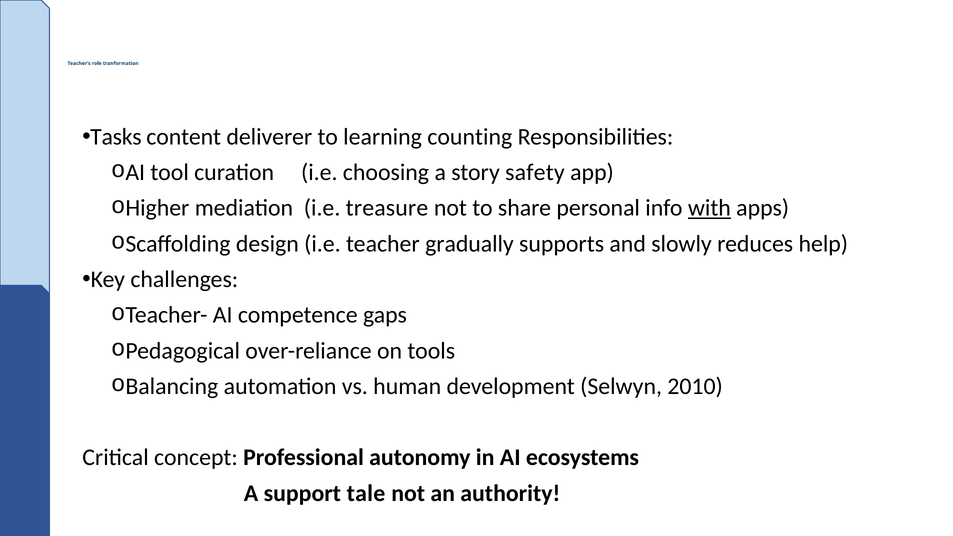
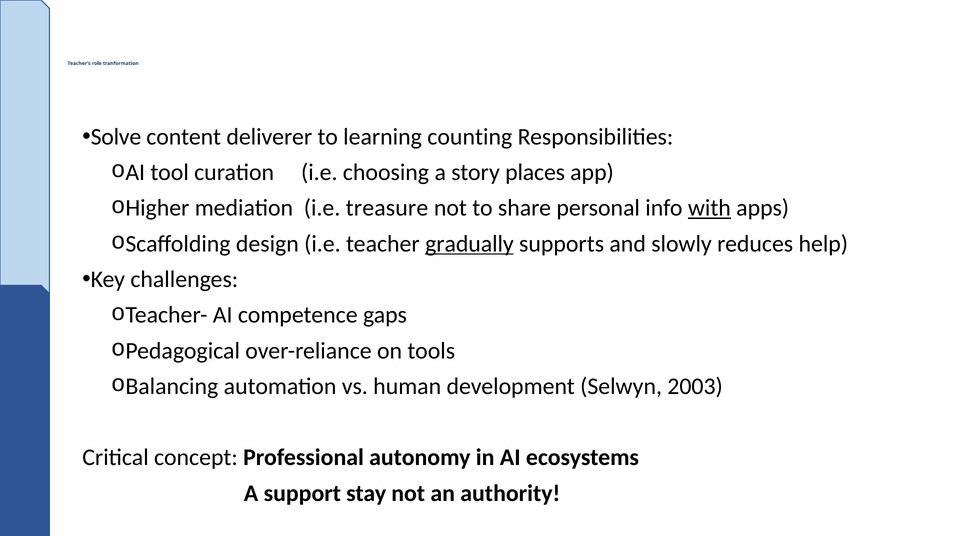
Tasks: Tasks -> Solve (116, 137)
safety: safety -> places (535, 172)
gradually underline: none -> present (469, 244)
2010: 2010 -> 2003 (695, 386)
tale: tale -> stay (366, 493)
